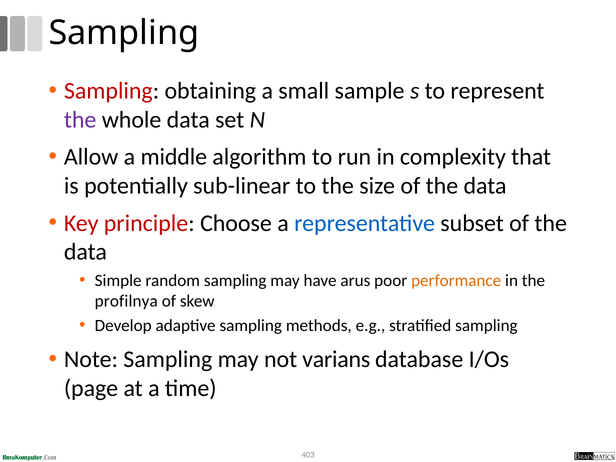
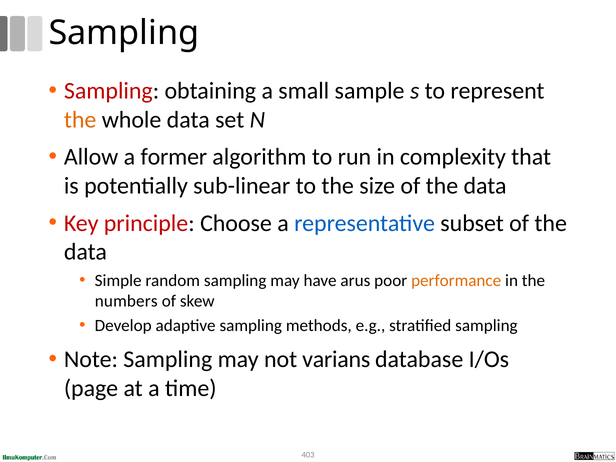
the colour: purple -> orange (80, 120)
middle: middle -> former (174, 157)
profilnya: profilnya -> numbers (126, 301)
